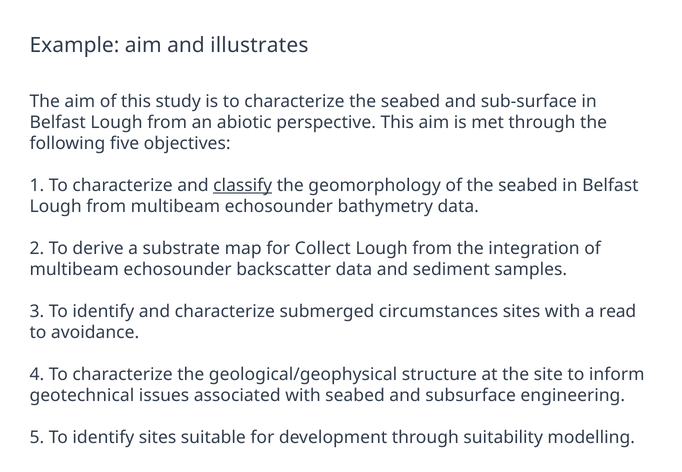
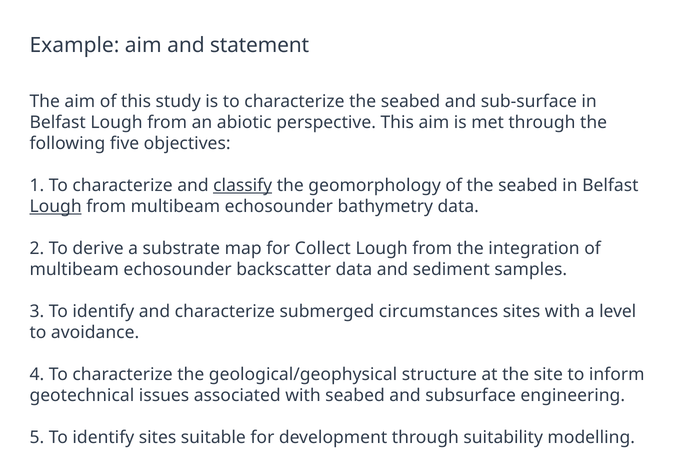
illustrates: illustrates -> statement (260, 45)
Lough underline: none -> present (56, 207)
read: read -> level (618, 311)
